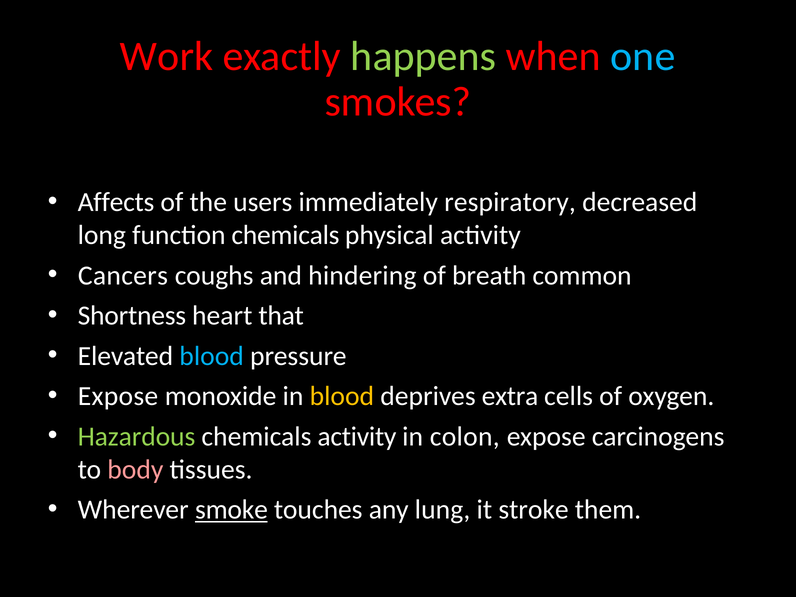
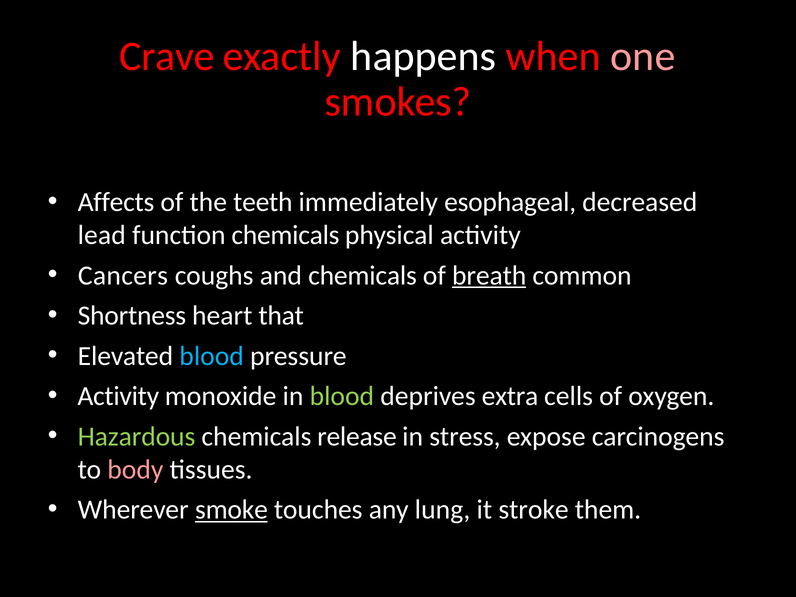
Work: Work -> Crave (167, 56)
happens colour: light green -> white (423, 56)
one colour: light blue -> pink (643, 56)
users: users -> teeth (263, 202)
respiratory: respiratory -> esophageal (510, 202)
long: long -> lead (102, 235)
and hindering: hindering -> chemicals (363, 275)
breath underline: none -> present (489, 275)
Expose: Expose -> Activity (118, 396)
blood colour: yellow -> light green (342, 396)
chemicals activity: activity -> release (357, 436)
colon: colon -> stress (465, 436)
